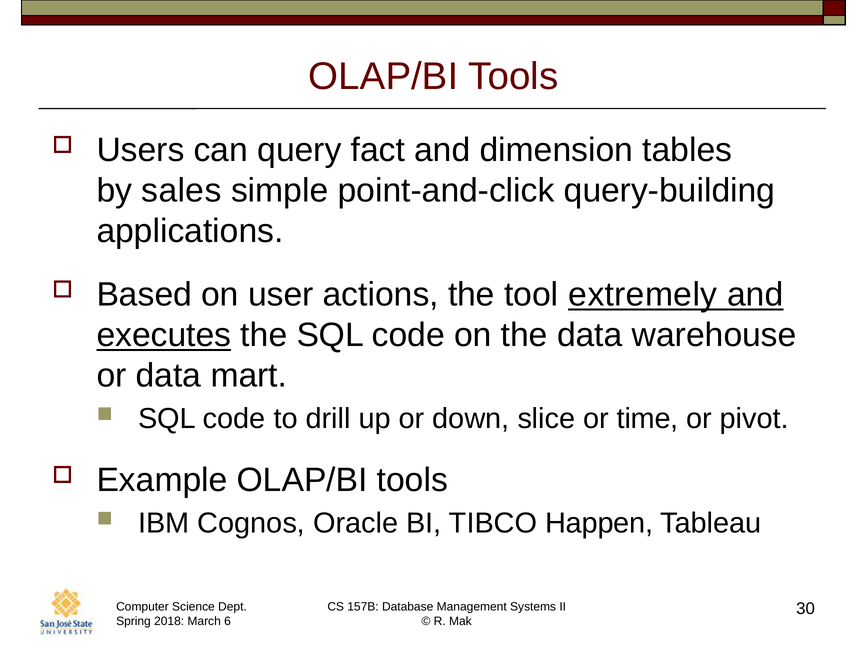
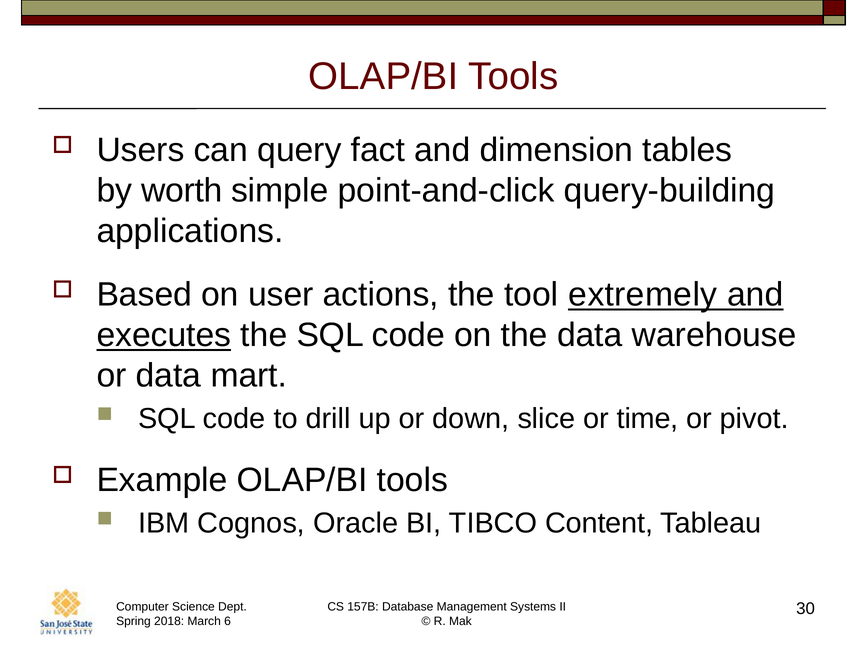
sales: sales -> worth (182, 190)
Happen: Happen -> Content (599, 522)
